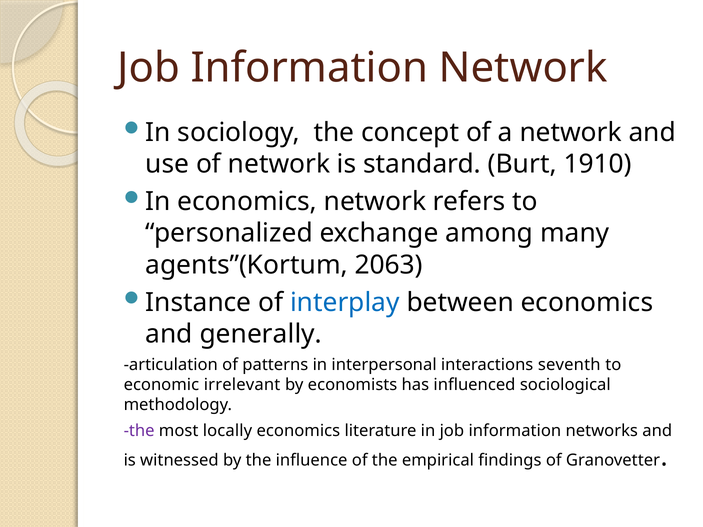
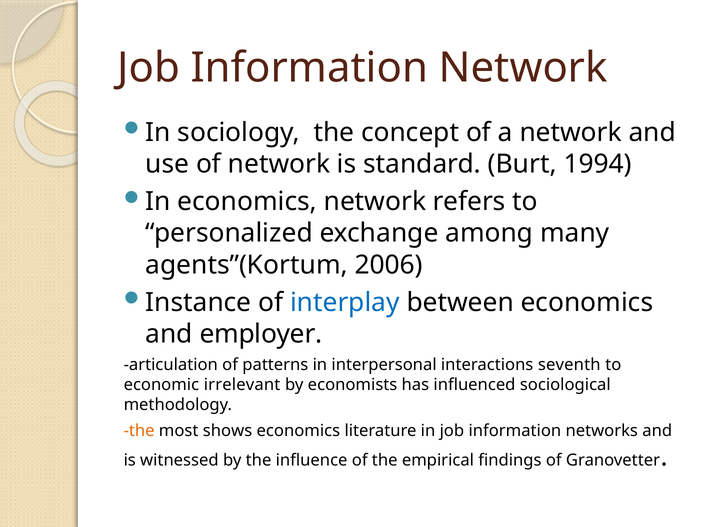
1910: 1910 -> 1994 (598, 164)
2063: 2063 -> 2006 (389, 265)
generally: generally -> employer (261, 334)
the colour: purple -> orange (139, 431)
locally: locally -> shows (228, 431)
